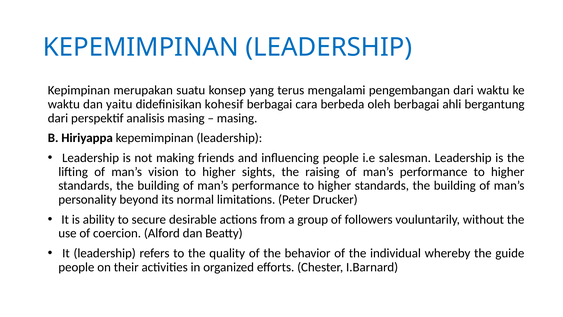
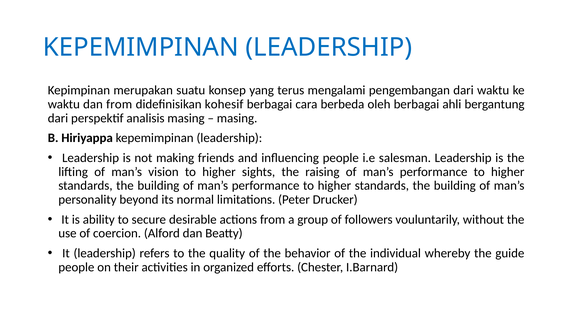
dan yaitu: yaitu -> from (119, 104)
